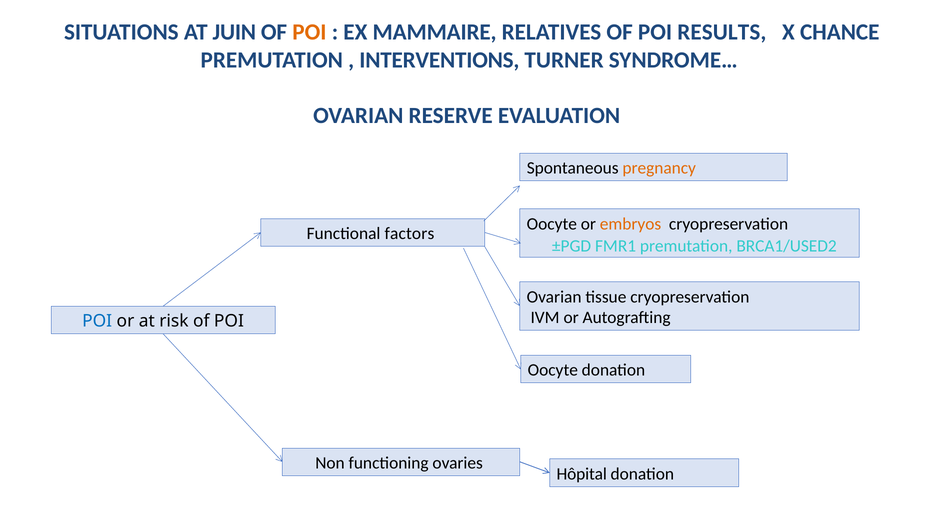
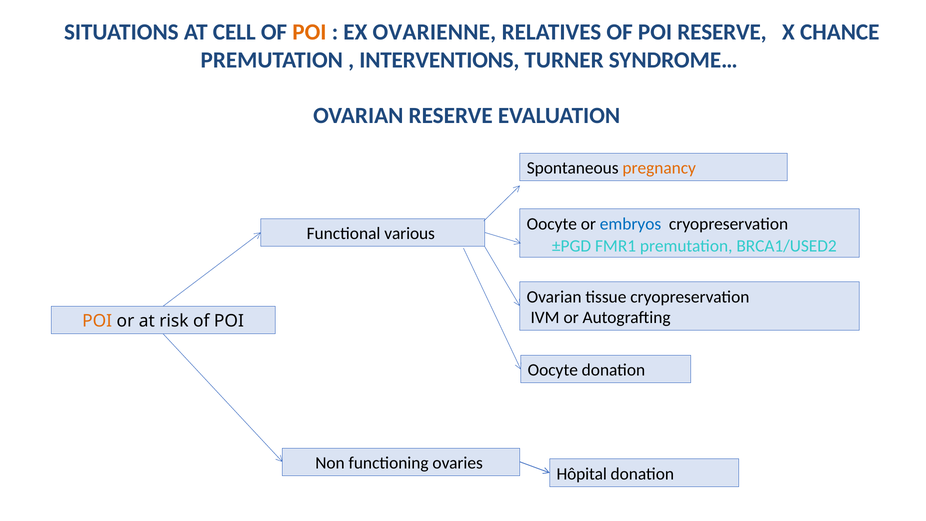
JUIN: JUIN -> CELL (234, 32)
MAMMAIRE: MAMMAIRE -> OVARIENNE (434, 32)
POI RESULTS: RESULTS -> RESERVE (722, 32)
embryos colour: orange -> blue (631, 224)
factors: factors -> various (410, 234)
POI colour: blue -> orange (97, 321)
